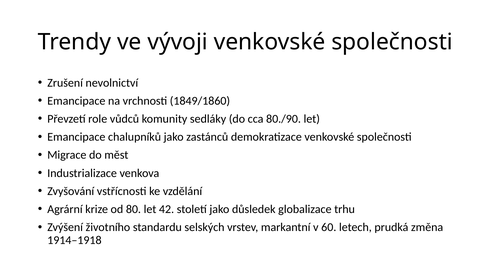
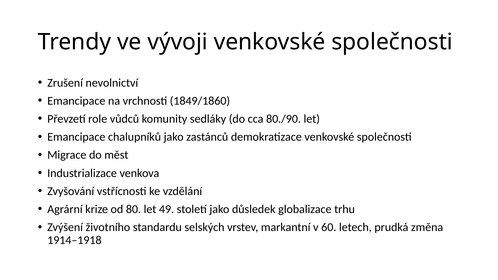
42: 42 -> 49 (167, 209)
